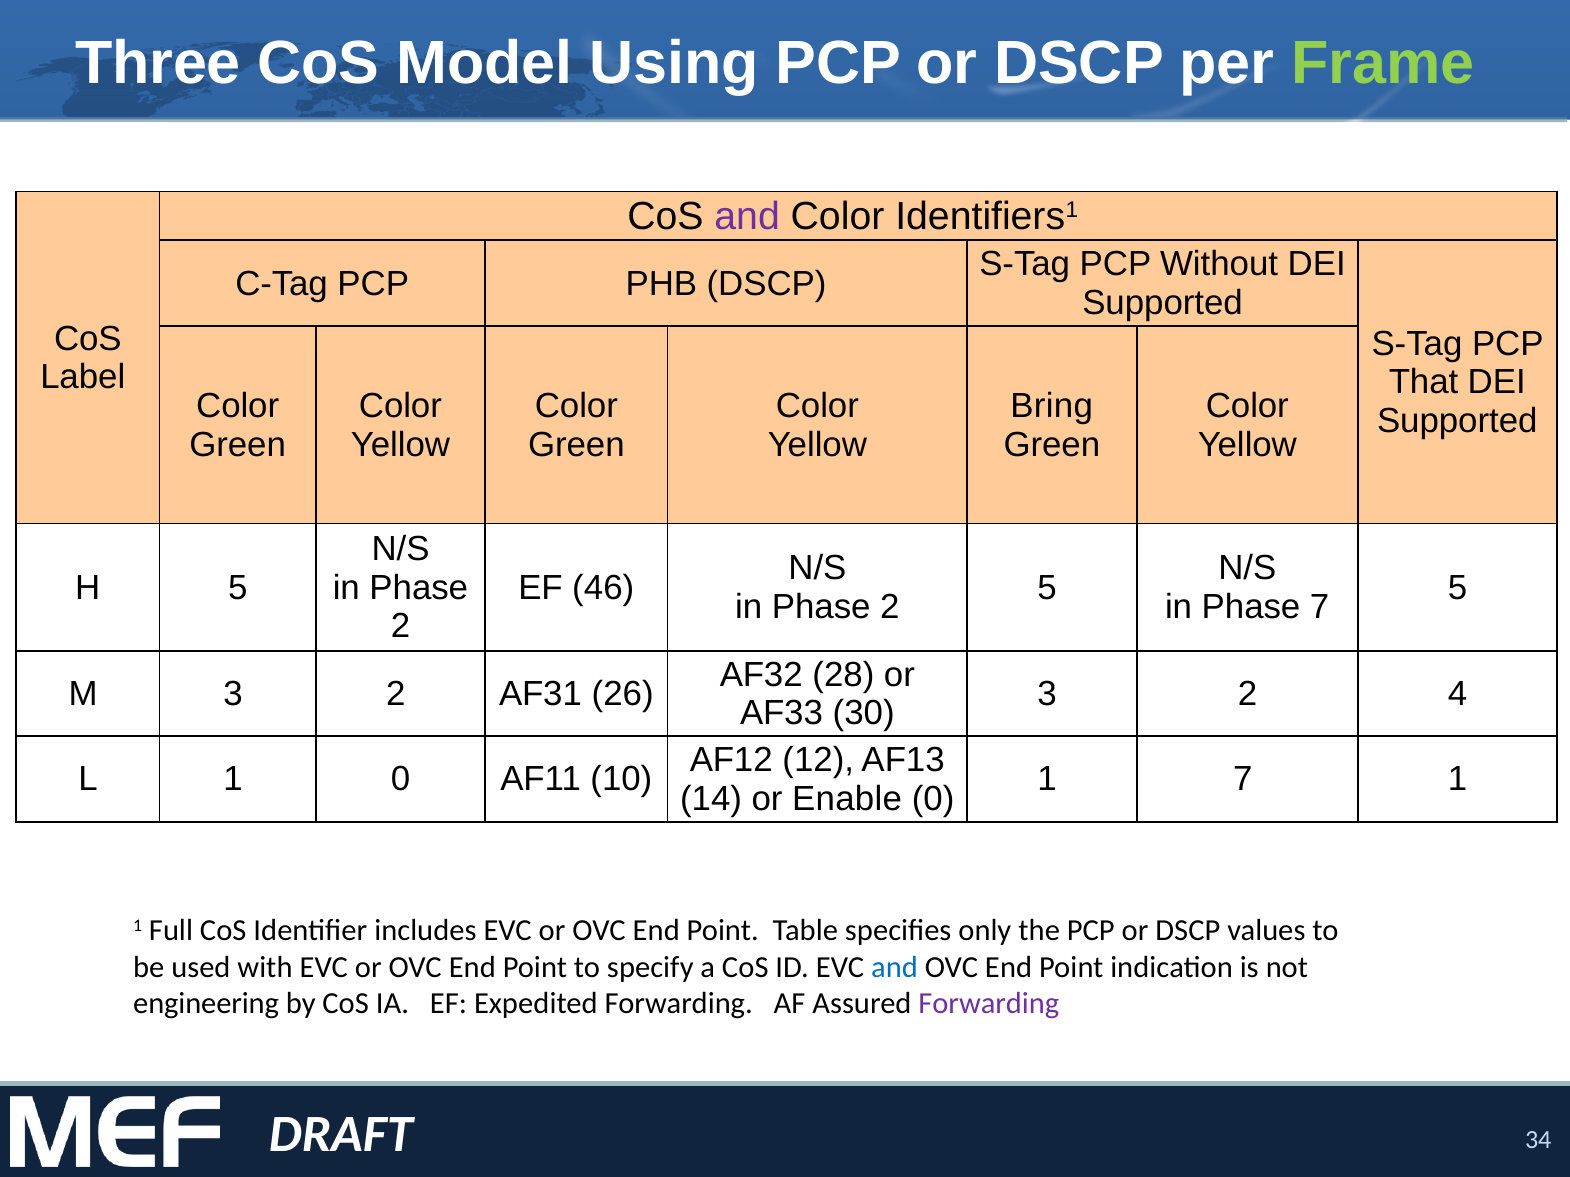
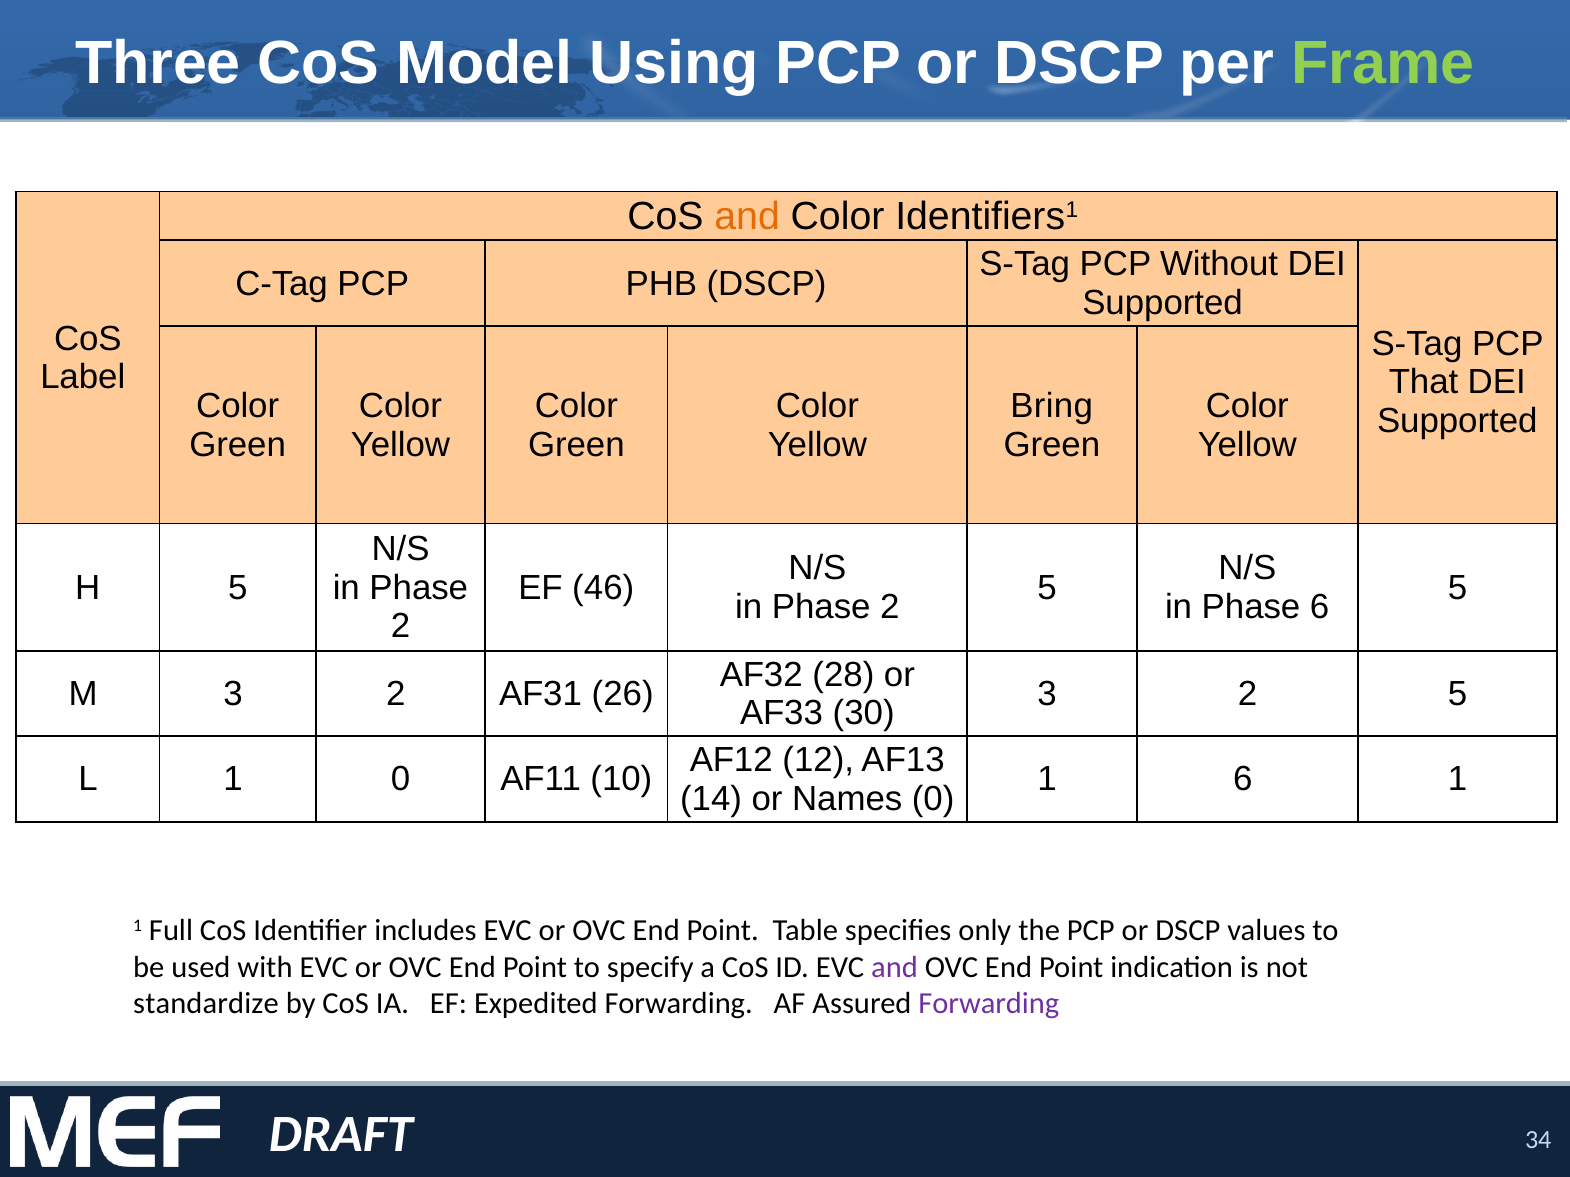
and colour: purple -> orange (747, 217)
Phase 7: 7 -> 6 (1320, 607)
3 2 4: 4 -> 5 (1457, 694)
1 7: 7 -> 6 (1243, 780)
Enable: Enable -> Names (847, 799)
and colour: blue -> purple (895, 967)
engineering: engineering -> standardize (206, 1004)
